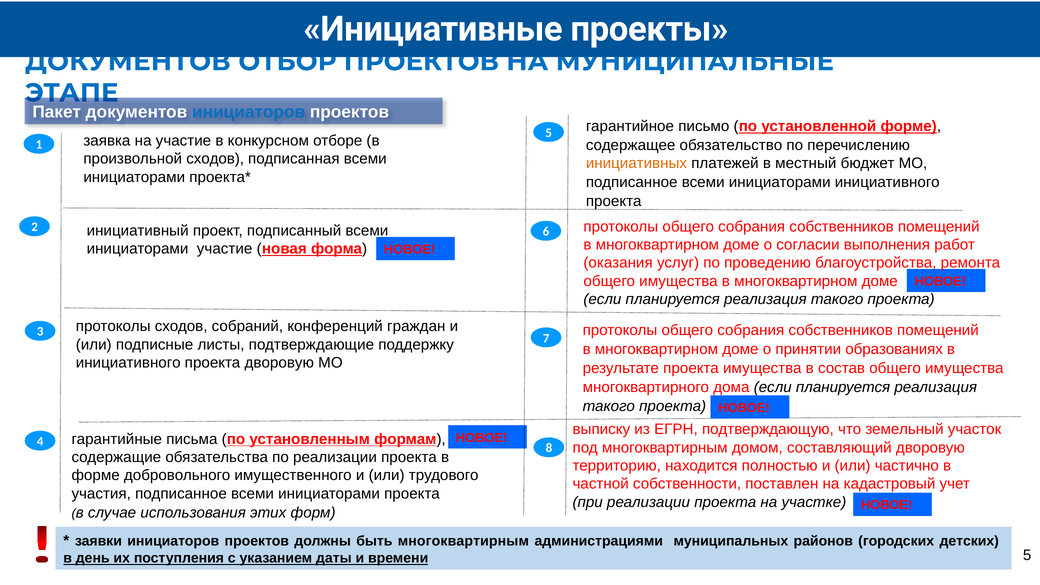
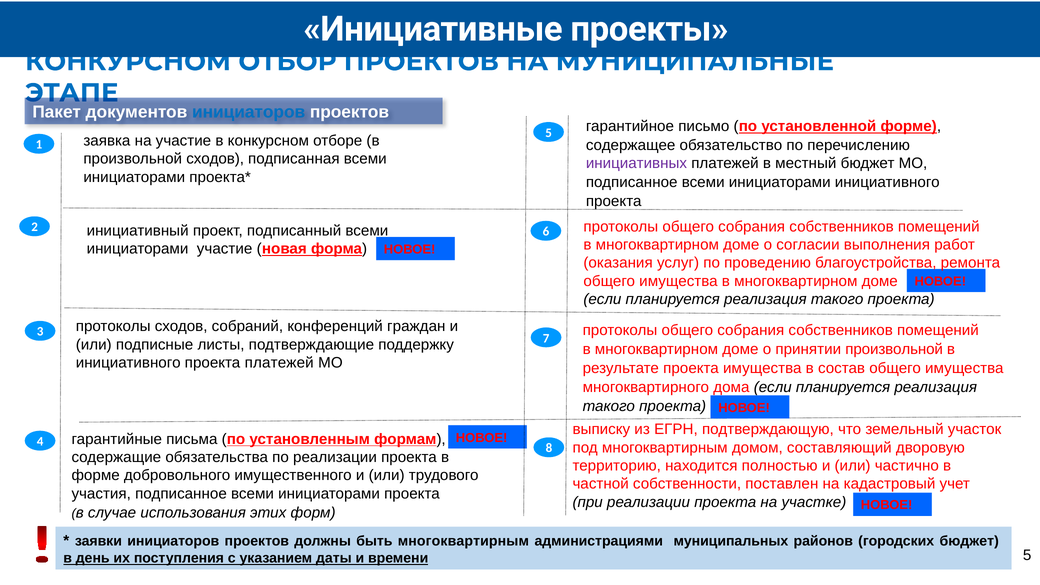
ДОКУМЕНТОВ: ДОКУМЕНТОВ -> КОНКУРСНОМ (128, 62)
инициативных colour: orange -> purple (636, 163)
принятии образованиях: образованиях -> произвольной (894, 349)
проекта дворовую: дворовую -> платежей (279, 363)
городских детских: детских -> бюджет (969, 541)
